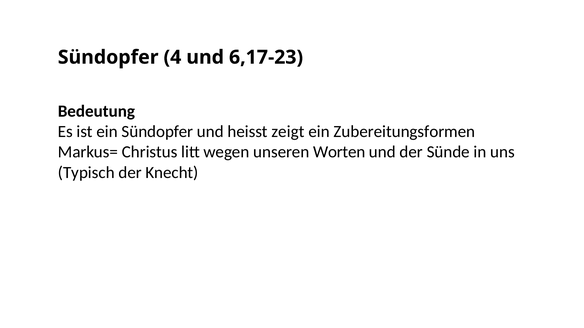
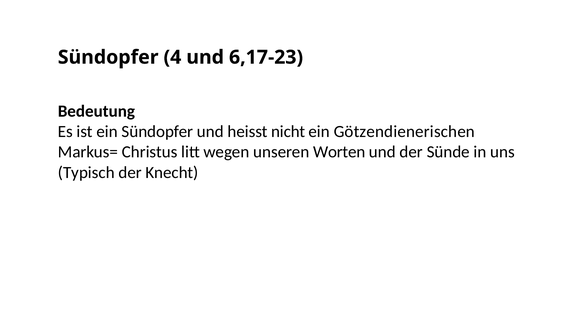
zeigt: zeigt -> nicht (288, 132)
Zubereitungsformen: Zubereitungsformen -> Götzendienerischen (404, 132)
